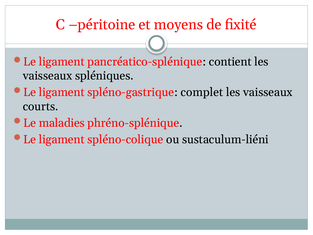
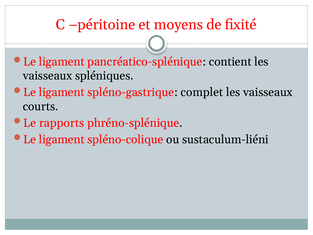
maladies: maladies -> rapports (62, 123)
